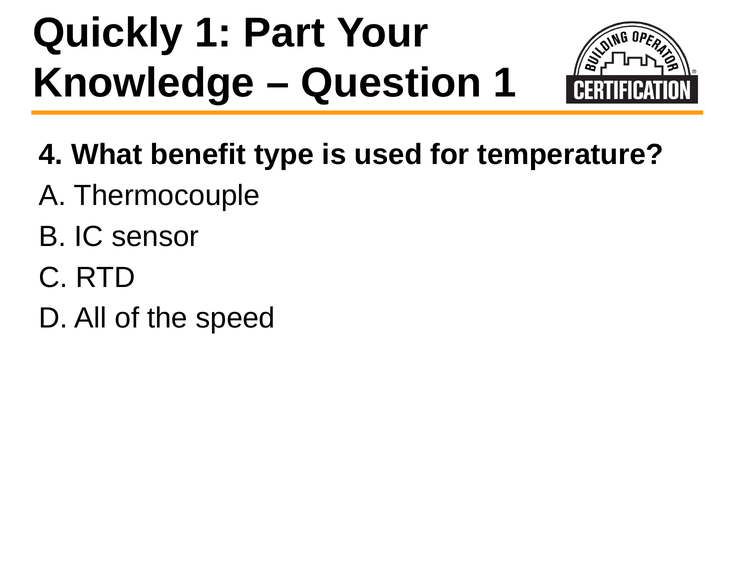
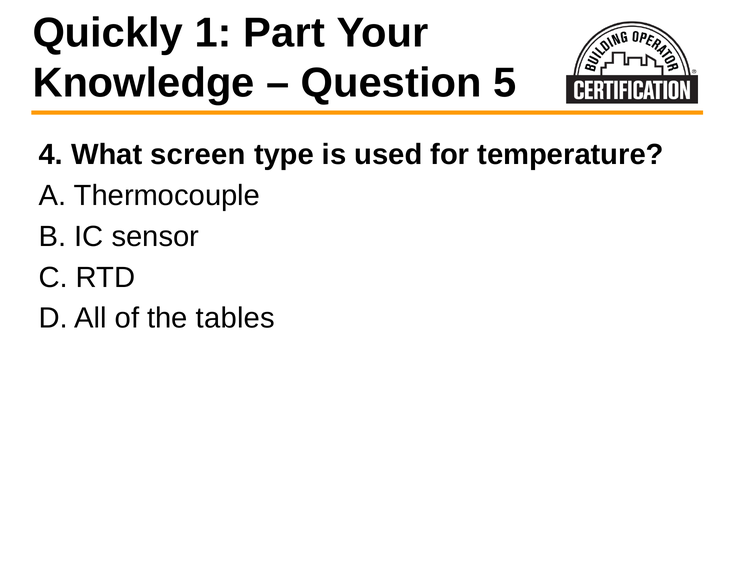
Question 1: 1 -> 5 (505, 83)
benefit: benefit -> screen (198, 155)
speed: speed -> tables (235, 318)
